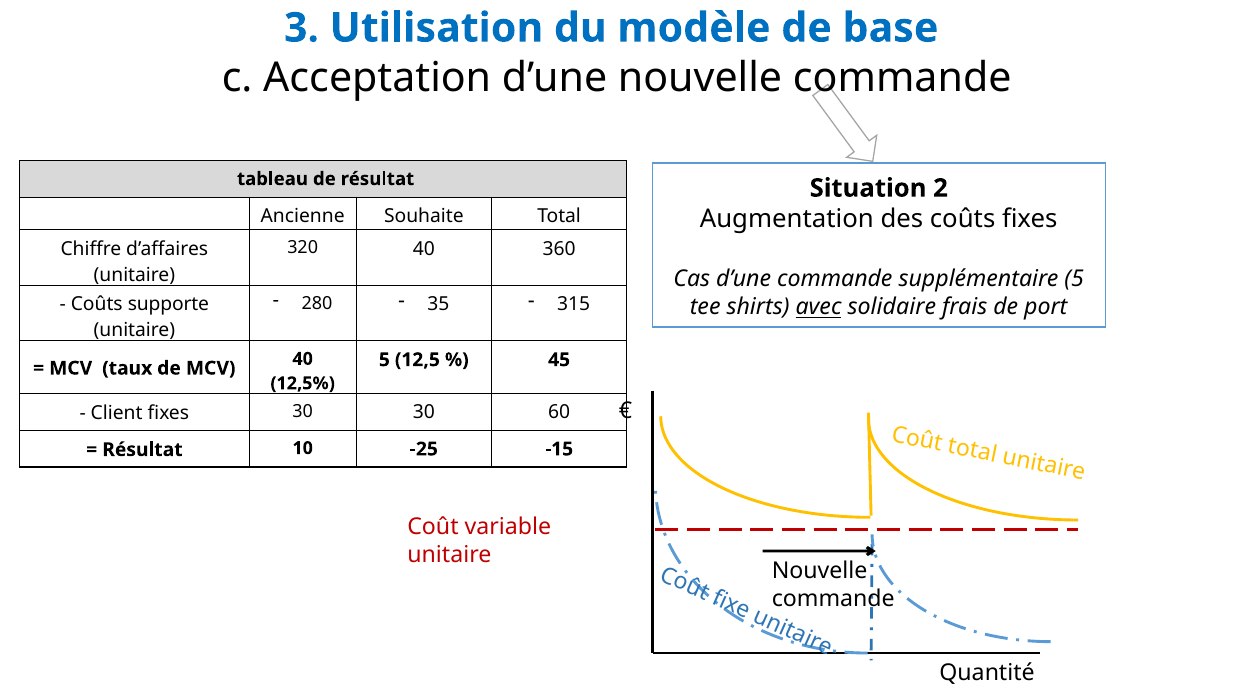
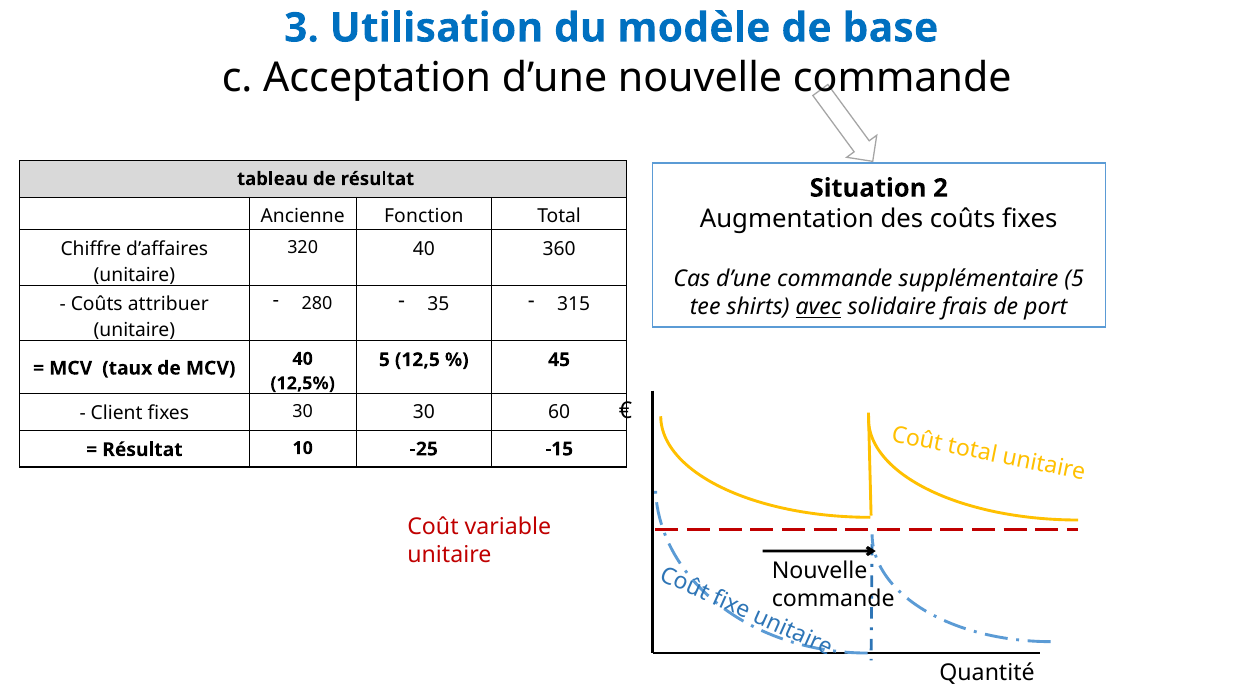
Souhaite: Souhaite -> Fonction (424, 216)
supporte: supporte -> attribuer (168, 304)
